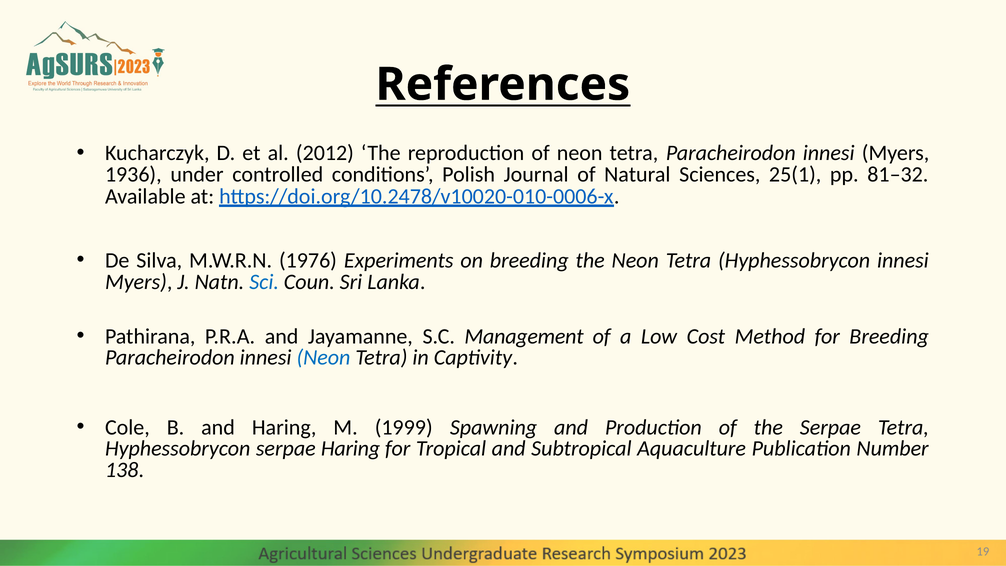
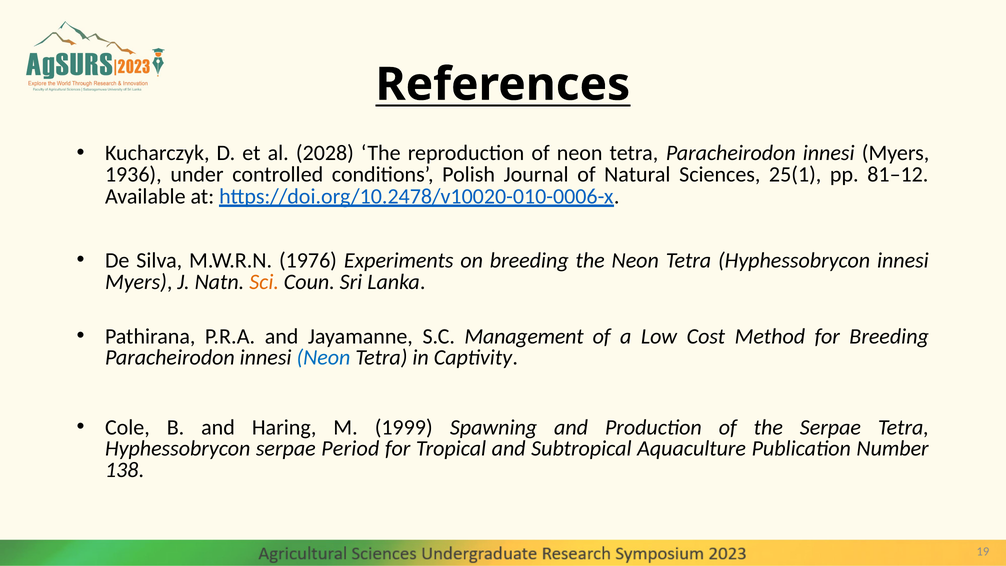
2012: 2012 -> 2028 (325, 153)
81–32: 81–32 -> 81–12 (898, 174)
Sci colour: blue -> orange (264, 282)
serpae Haring: Haring -> Period (350, 449)
